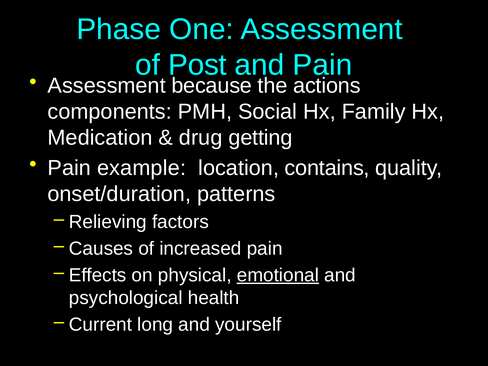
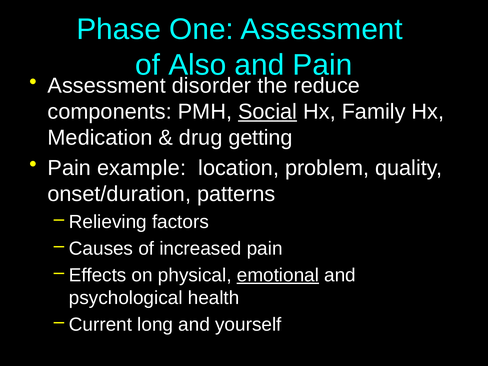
Post: Post -> Also (197, 65)
because: because -> disorder (211, 86)
actions: actions -> reduce (327, 86)
Social underline: none -> present (268, 112)
contains: contains -> problem (327, 168)
